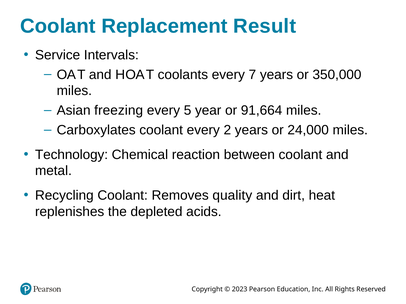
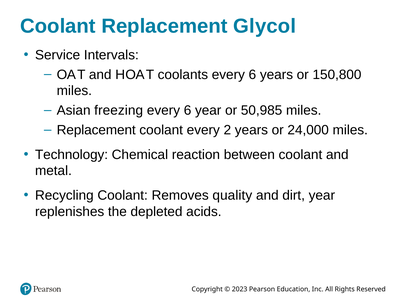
Result: Result -> Glycol (265, 26)
coolants every 7: 7 -> 6 (252, 75)
350,000: 350,000 -> 150,800 (337, 75)
5: 5 -> 6 (188, 111)
91,664: 91,664 -> 50,985 (262, 111)
Carboxylates: Carboxylates -> Replacement (96, 130)
dirt heat: heat -> year (322, 196)
